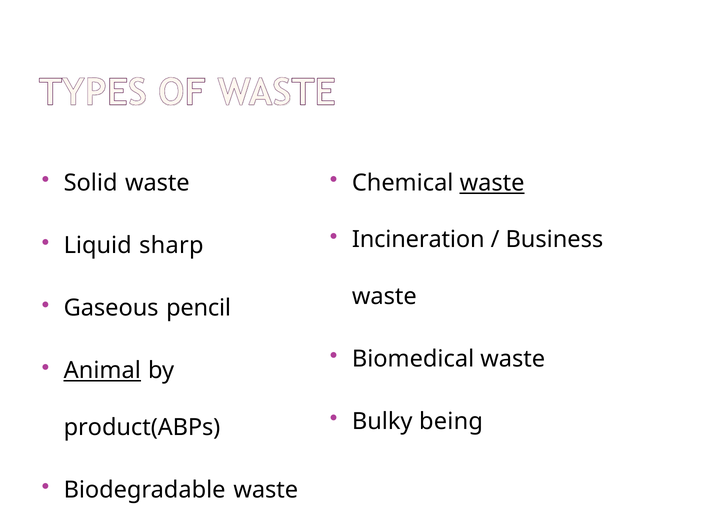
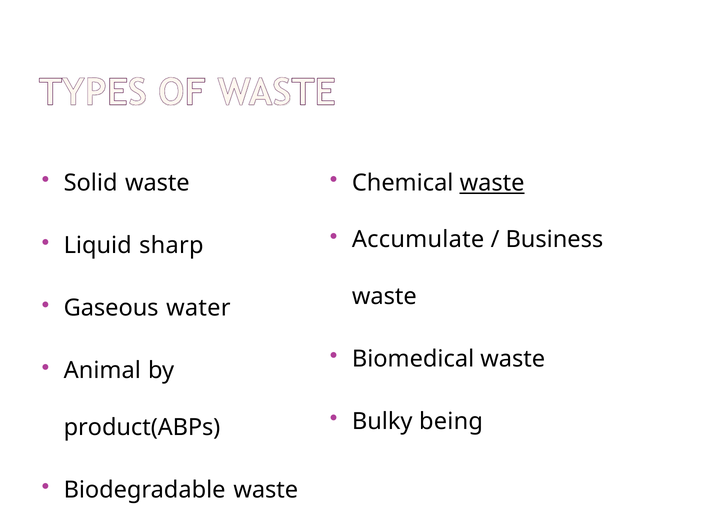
Incineration: Incineration -> Accumulate (418, 240)
pencil: pencil -> water (198, 308)
Animal underline: present -> none (102, 371)
